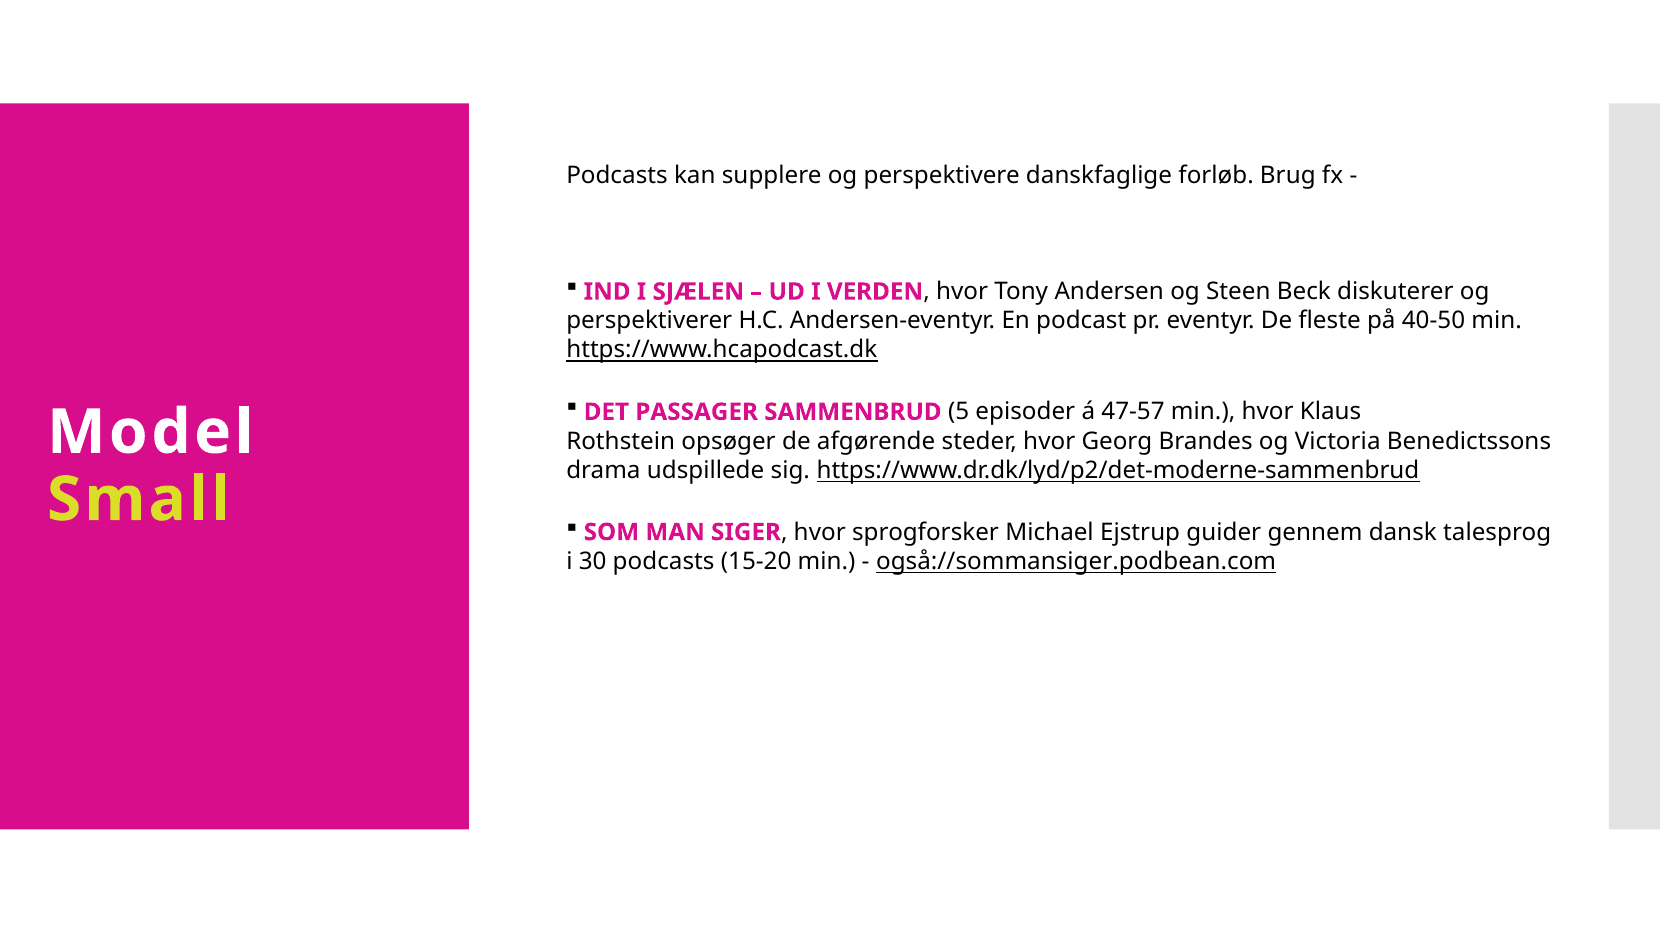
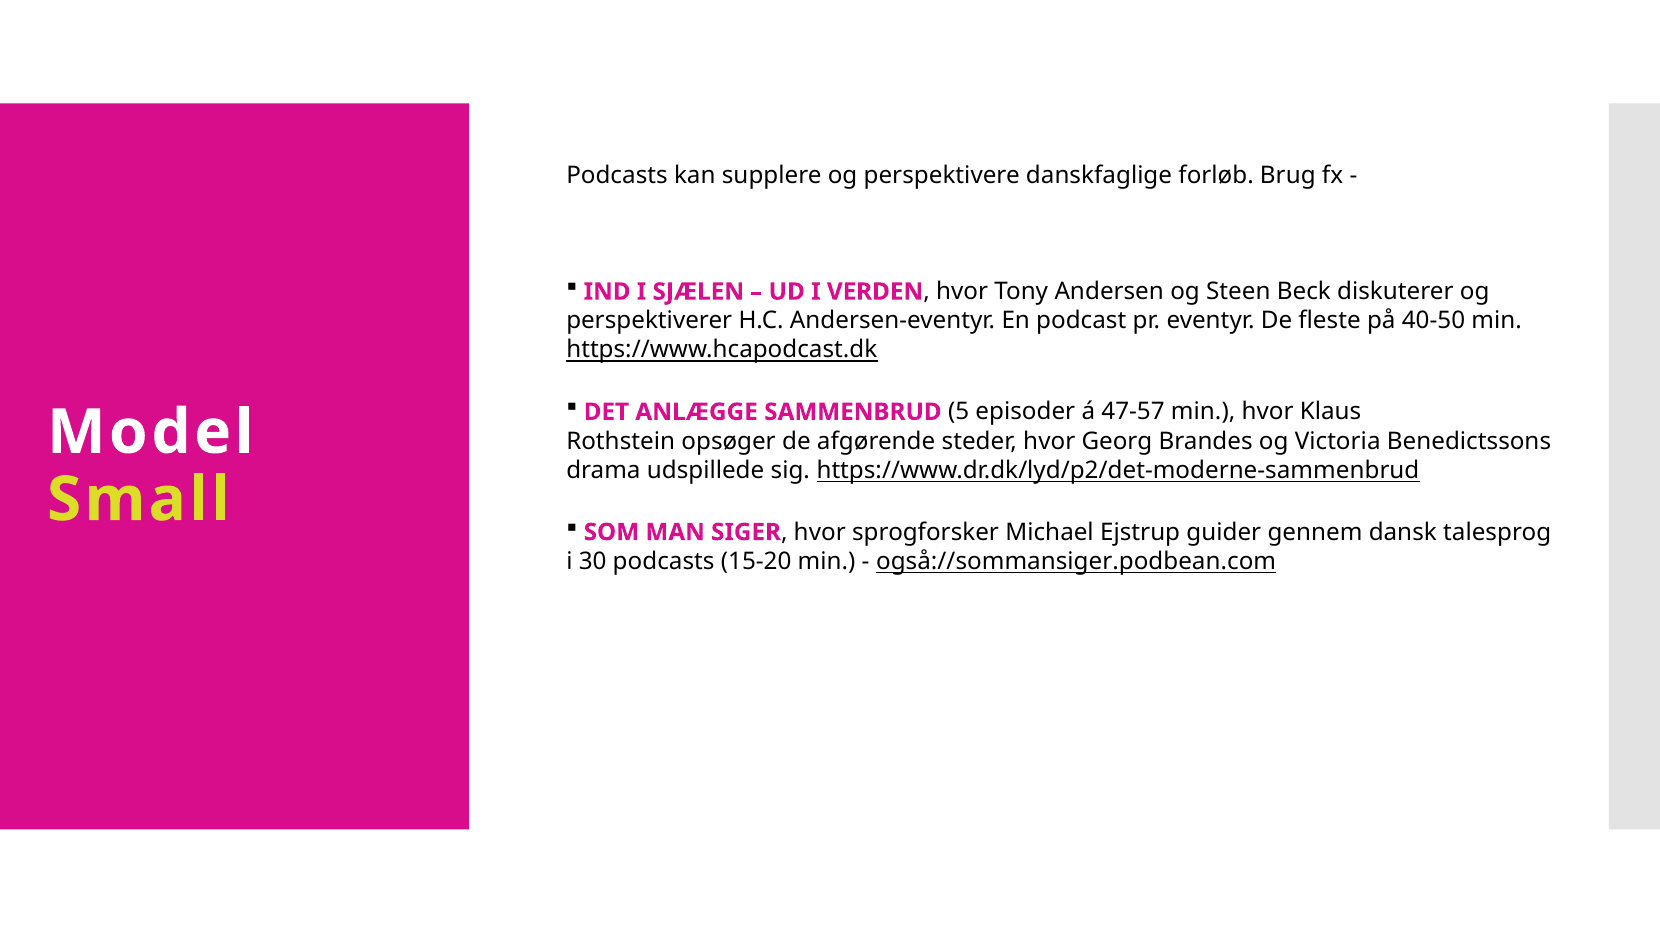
PASSAGER: PASSAGER -> ANLÆGGE (697, 412)
